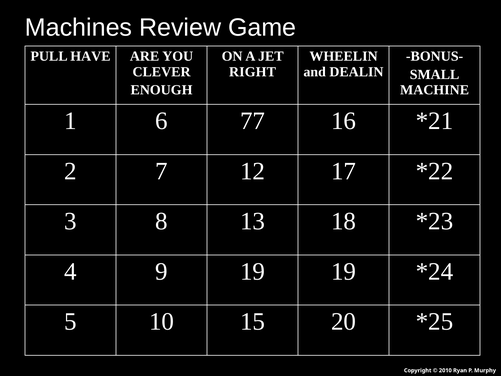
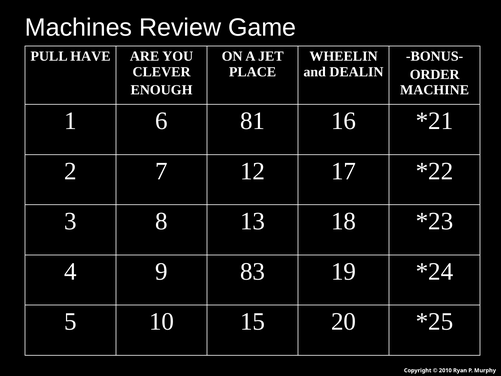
RIGHT: RIGHT -> PLACE (253, 72)
SMALL: SMALL -> ORDER (435, 74)
77: 77 -> 81 (253, 121)
9 19: 19 -> 83 (253, 271)
